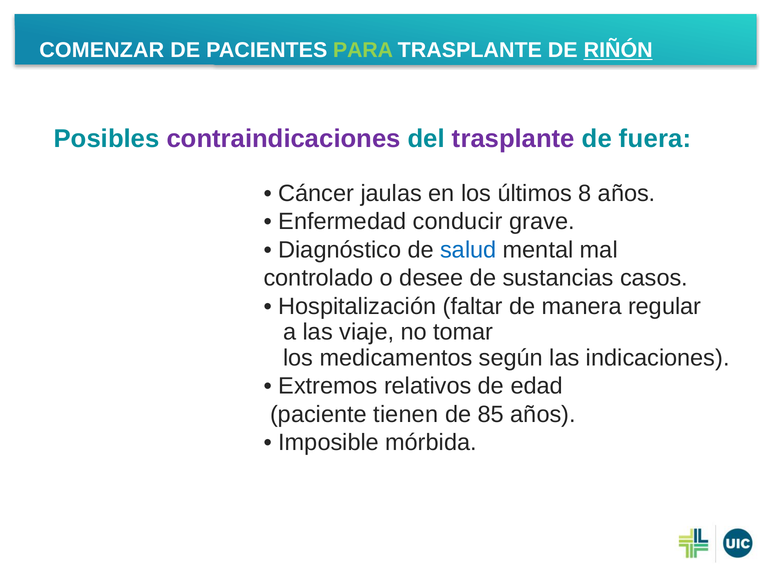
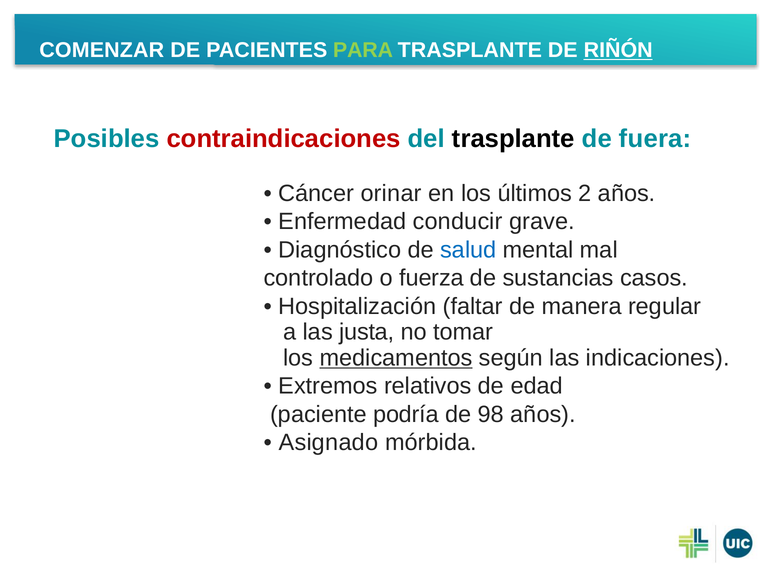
contraindicaciones colour: purple -> red (284, 139)
trasplante colour: purple -> black (513, 139)
jaulas: jaulas -> orinar (391, 194)
8: 8 -> 2 (585, 194)
desee: desee -> fuerza (432, 278)
viaje: viaje -> justa (367, 332)
medicamentos underline: none -> present (396, 358)
tienen: tienen -> podría (406, 415)
85: 85 -> 98 (491, 415)
Imposible: Imposible -> Asignado (329, 443)
